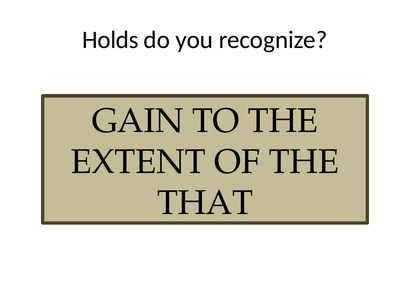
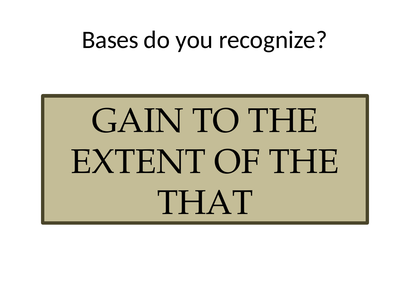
Holds: Holds -> Bases (110, 40)
